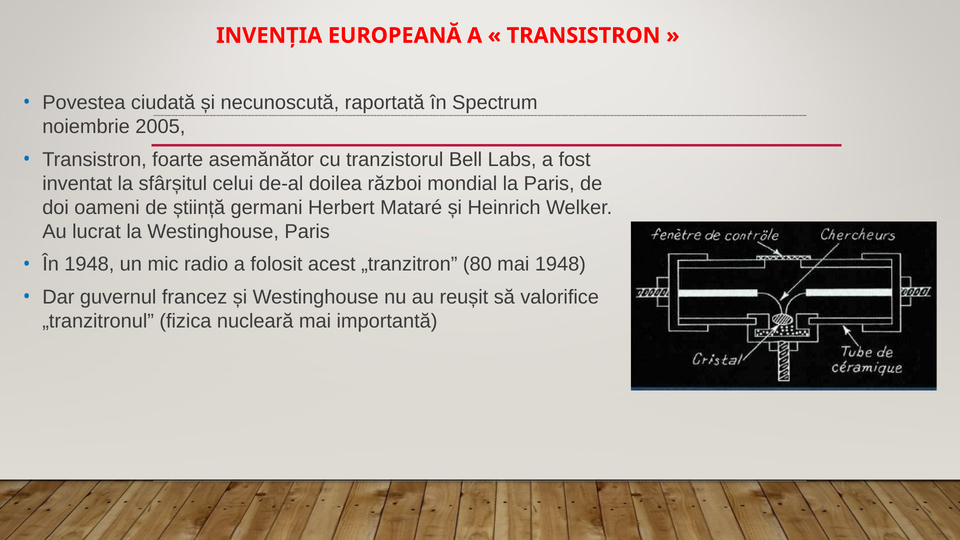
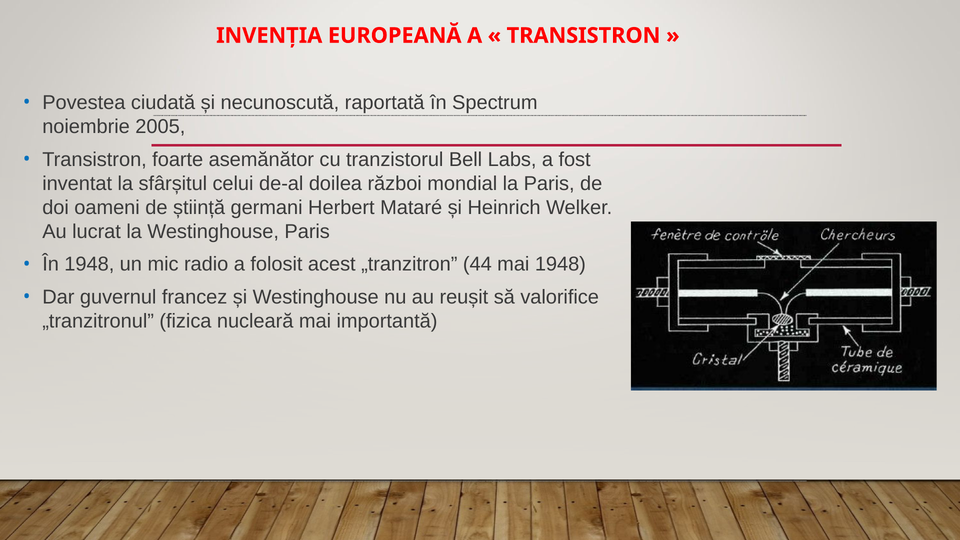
80: 80 -> 44 (477, 264)
